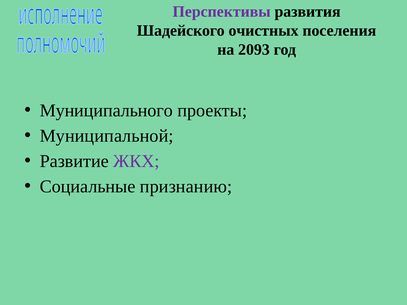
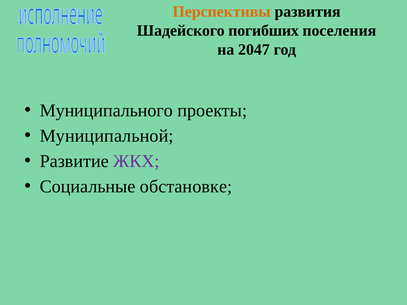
Перспективы colour: purple -> orange (222, 12)
очистных: очистных -> погибших (264, 31)
2093: 2093 -> 2047 (254, 50)
признанию: признанию -> обстановке (186, 187)
